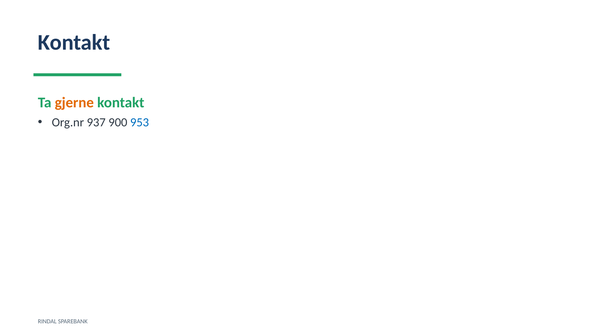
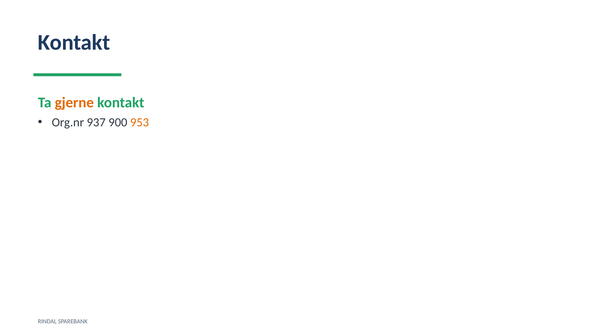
953 colour: blue -> orange (140, 122)
